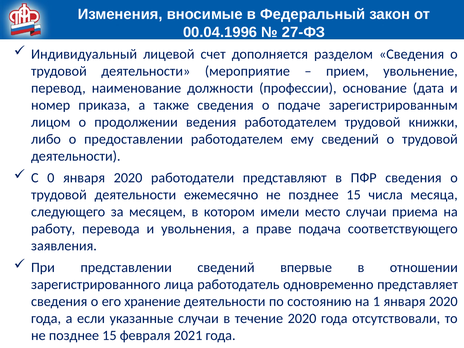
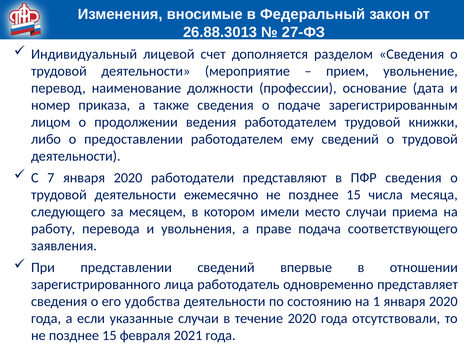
00.04.1996: 00.04.1996 -> 26.88.3013 (220, 32)
0: 0 -> 7 (51, 178)
хранение: хранение -> удобства (152, 302)
